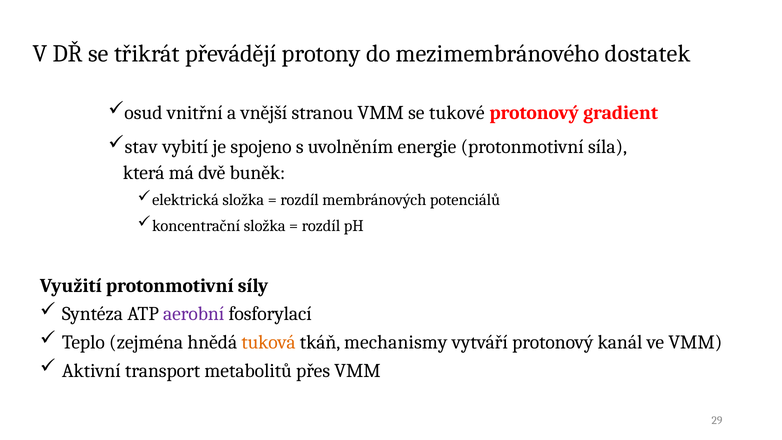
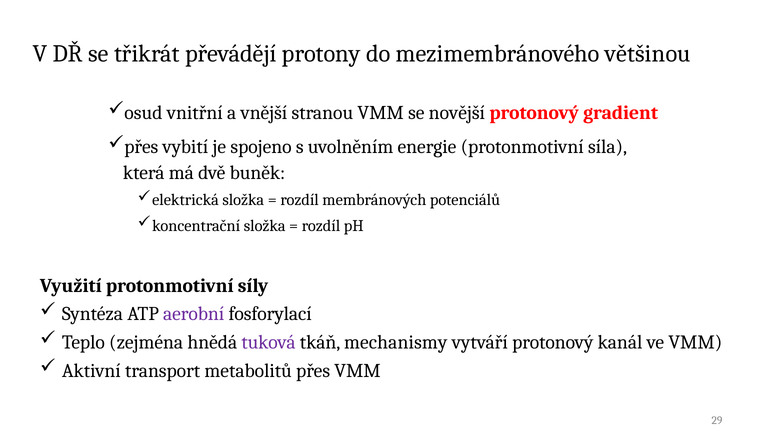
dostatek: dostatek -> většinou (648, 53)
tukové: tukové -> novější (457, 113)
stav: stav -> přes (141, 147)
tuková colour: orange -> purple (269, 342)
